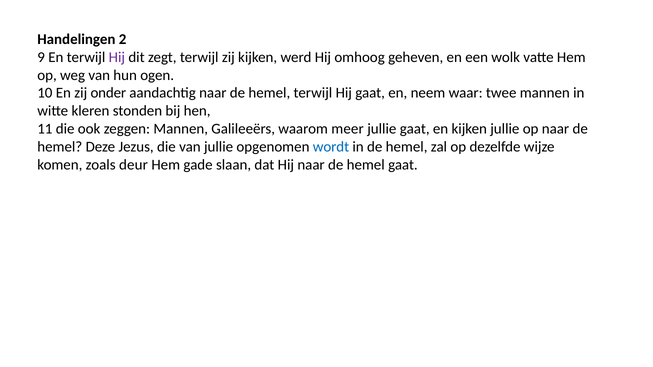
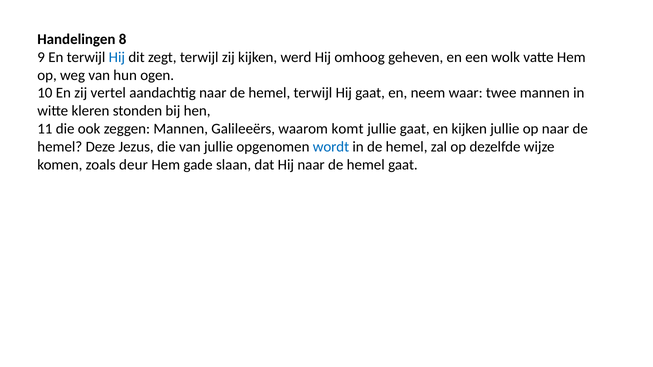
2: 2 -> 8 (123, 39)
Hij colour: purple -> blue (117, 57)
onder: onder -> vertel (108, 93)
meer: meer -> komt (348, 129)
